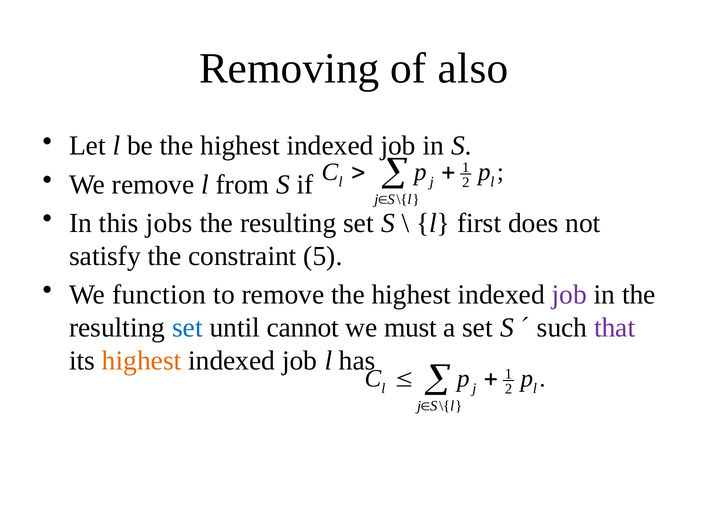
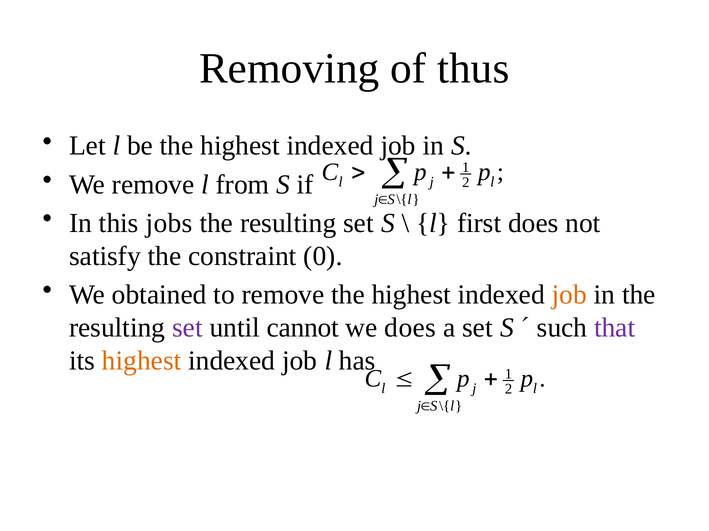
also: also -> thus (473, 69)
5: 5 -> 0 (323, 256)
function: function -> obtained (159, 295)
job colour: purple -> orange (569, 295)
set colour: blue -> purple (187, 328)
we must: must -> does (410, 328)
